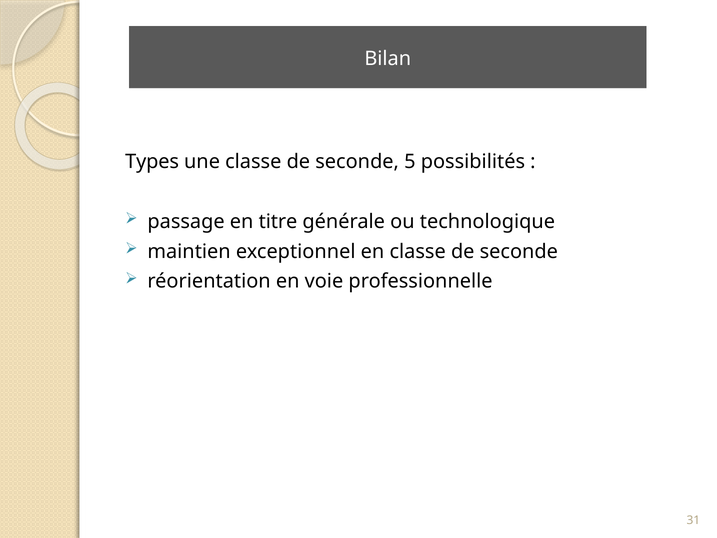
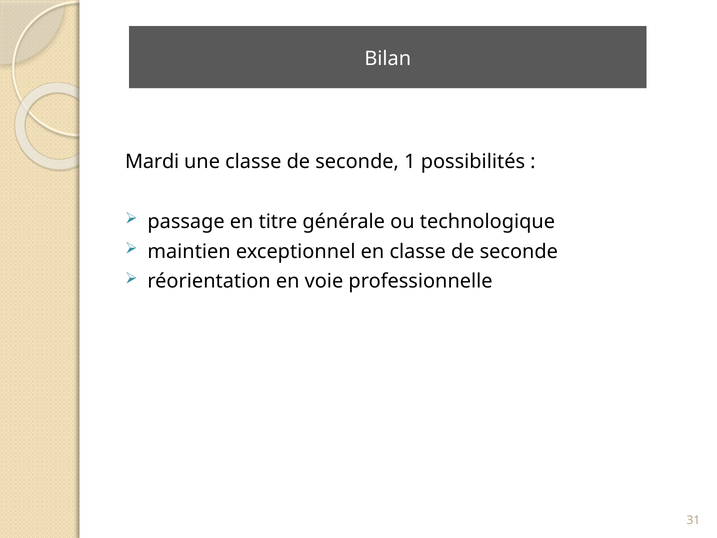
Types: Types -> Mardi (152, 162)
5: 5 -> 1 (410, 162)
